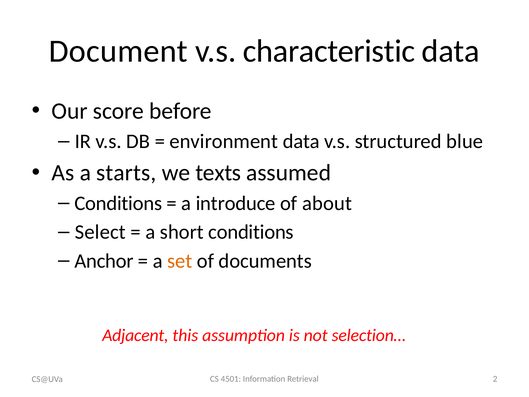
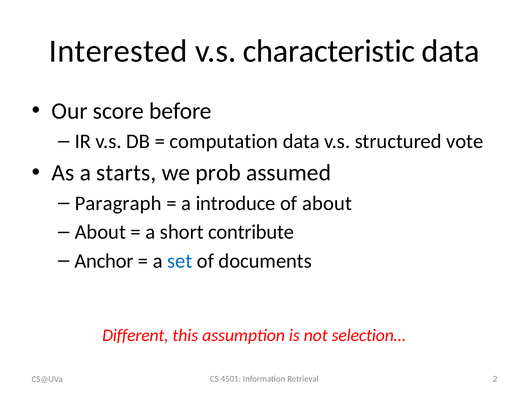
Document: Document -> Interested (118, 51)
environment: environment -> computation (224, 141)
blue: blue -> vote (465, 141)
texts: texts -> prob (218, 173)
Conditions: Conditions -> Paragraph (118, 203)
Select: Select -> About (100, 232)
short conditions: conditions -> contribute (251, 232)
set colour: orange -> blue (180, 261)
Adjacent: Adjacent -> Different (135, 335)
